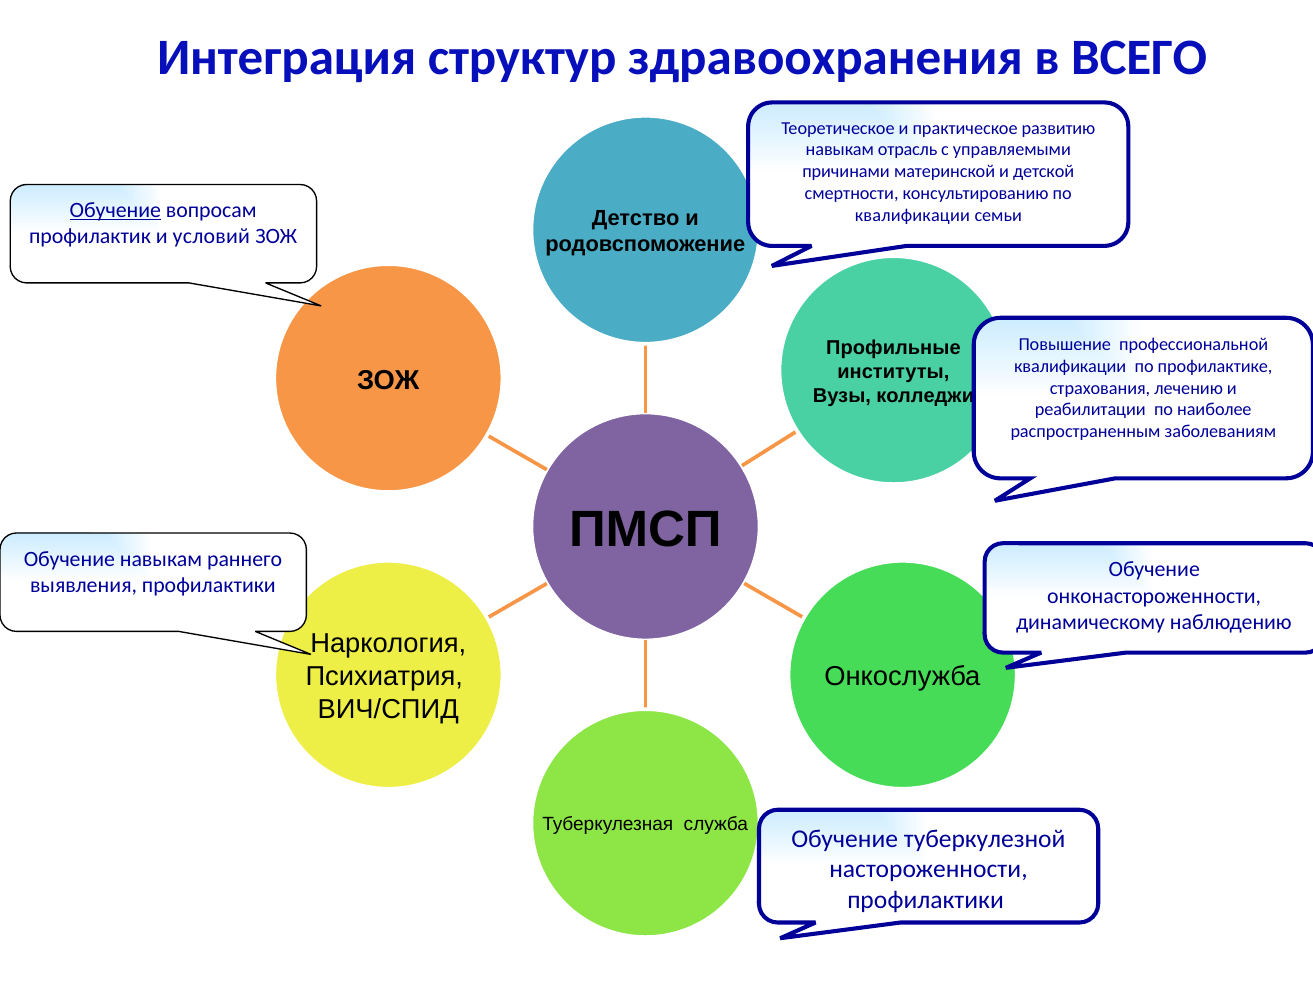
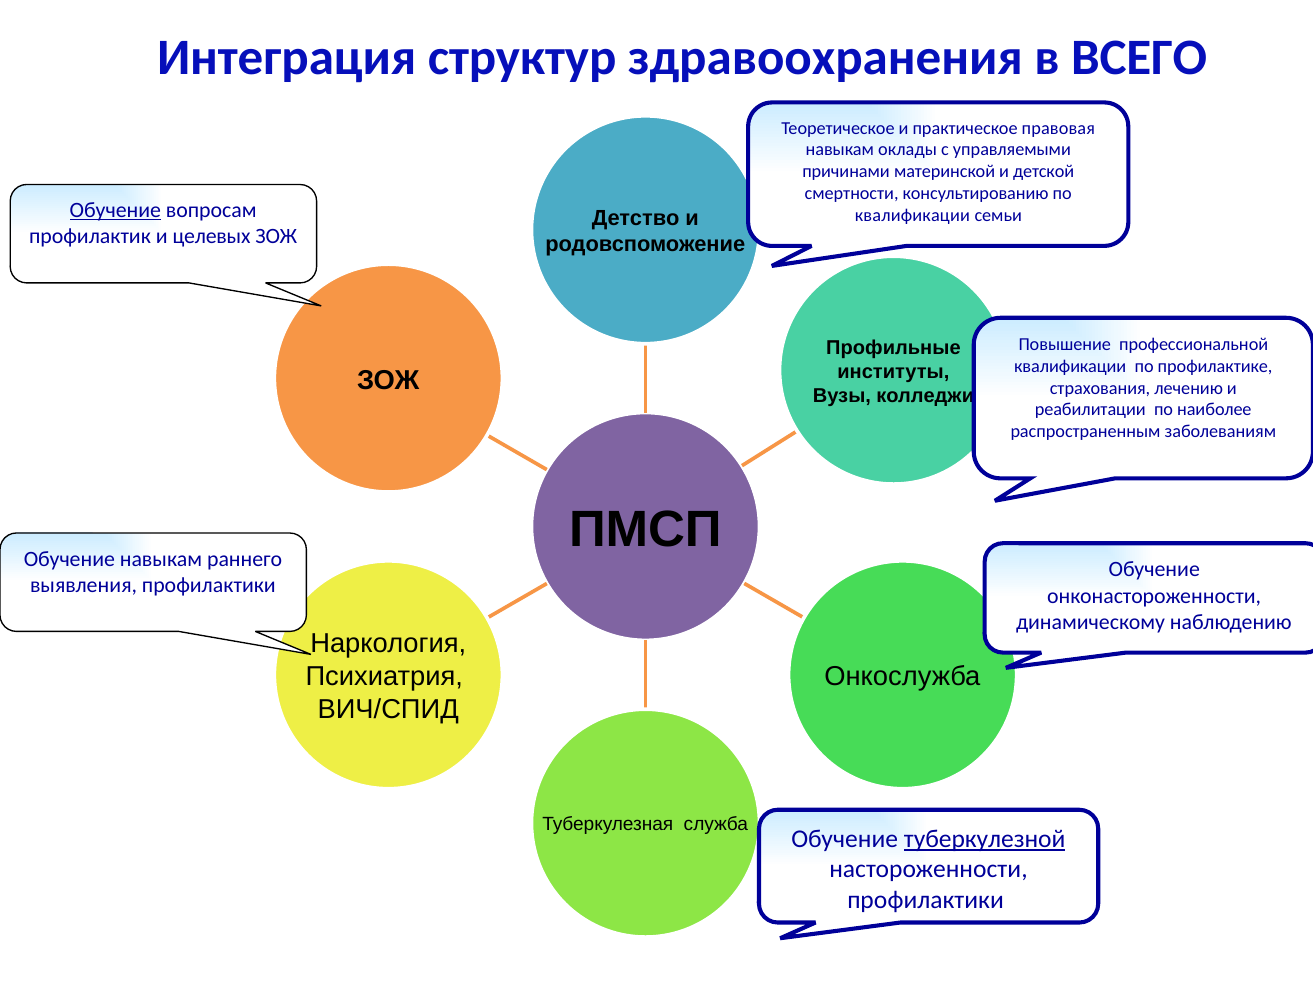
развитию: развитию -> правовая (1058, 128)
отрасль: отрасль -> оклады (908, 150)
условий: условий -> целевых (212, 237)
туберкулезной underline: none -> present (985, 839)
